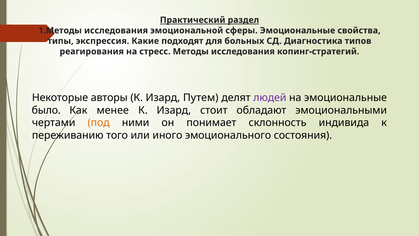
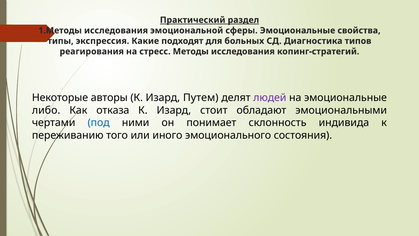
было: было -> либо (46, 110)
менее: менее -> отказа (113, 110)
под colour: orange -> blue (99, 123)
